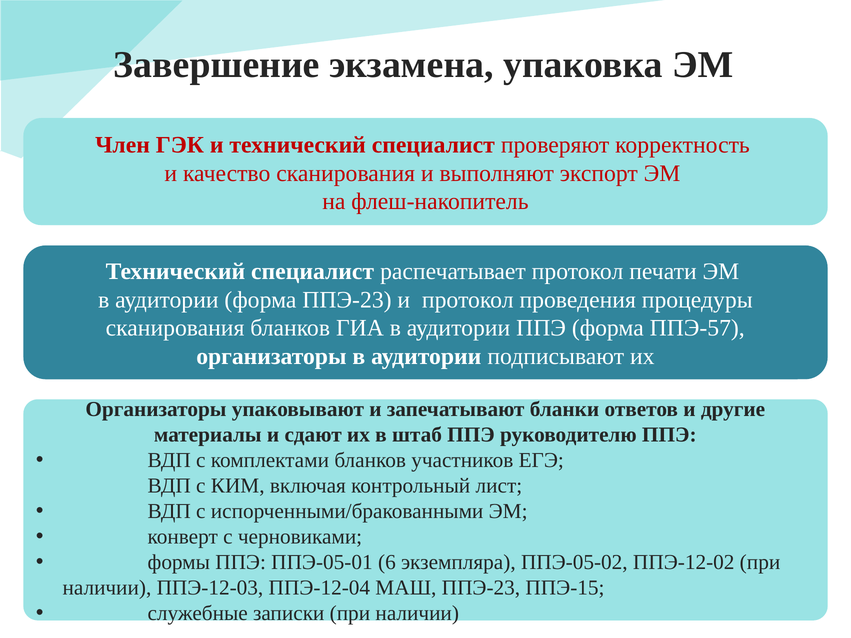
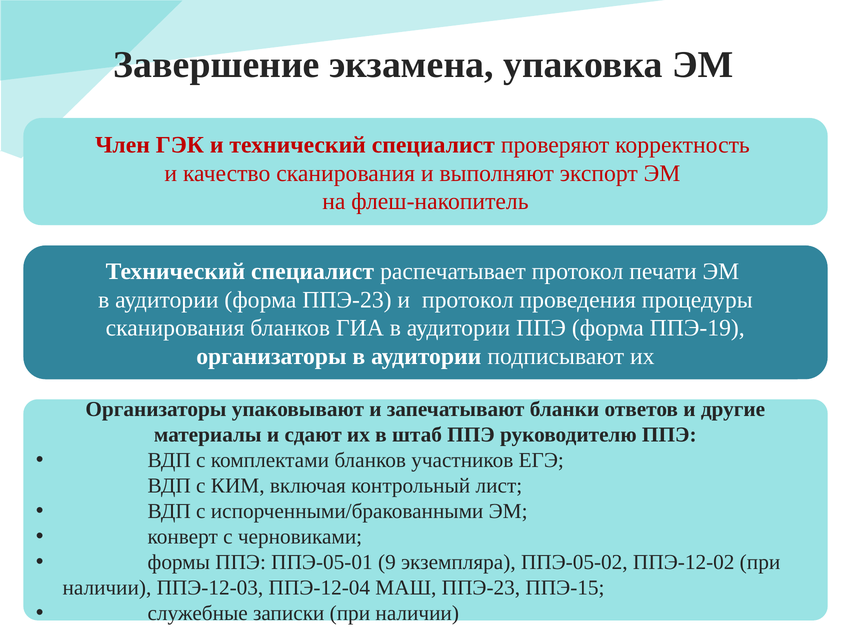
ППЭ-57: ППЭ-57 -> ППЭ-19 (697, 328)
6: 6 -> 9 (387, 563)
